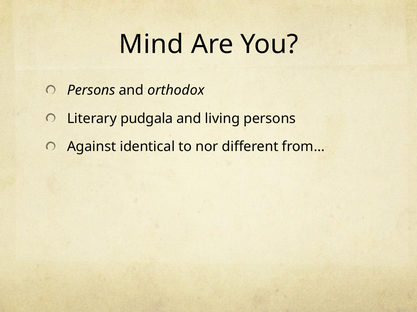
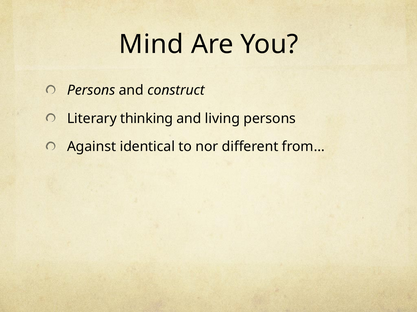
orthodox: orthodox -> construct (176, 91)
pudgala: pudgala -> thinking (147, 119)
